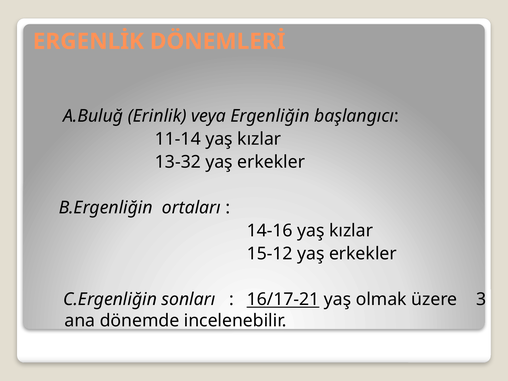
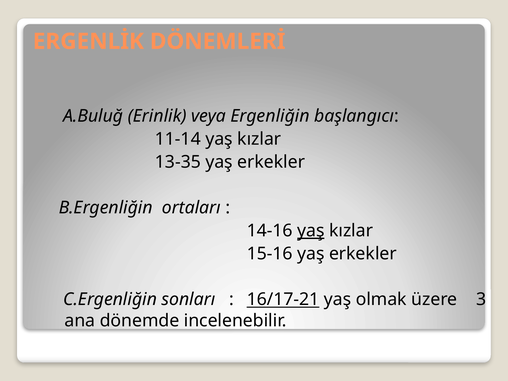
13-32: 13-32 -> 13-35 (178, 162)
yaş underline: none -> present (311, 231)
15-12: 15-12 -> 15-16 (270, 254)
